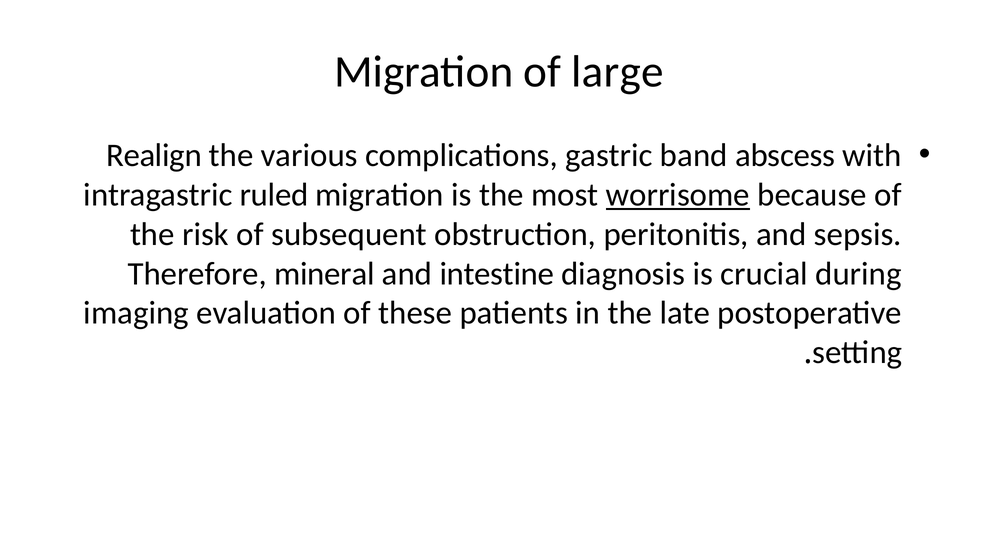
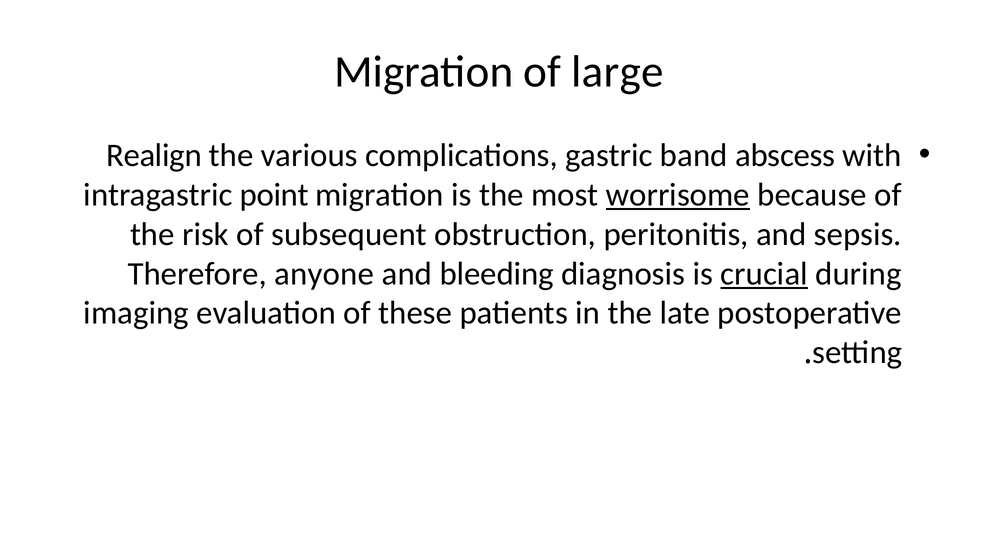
ruled: ruled -> point (274, 195)
mineral: mineral -> anyone (324, 274)
intestine: intestine -> bleeding (497, 274)
crucial underline: none -> present (764, 274)
